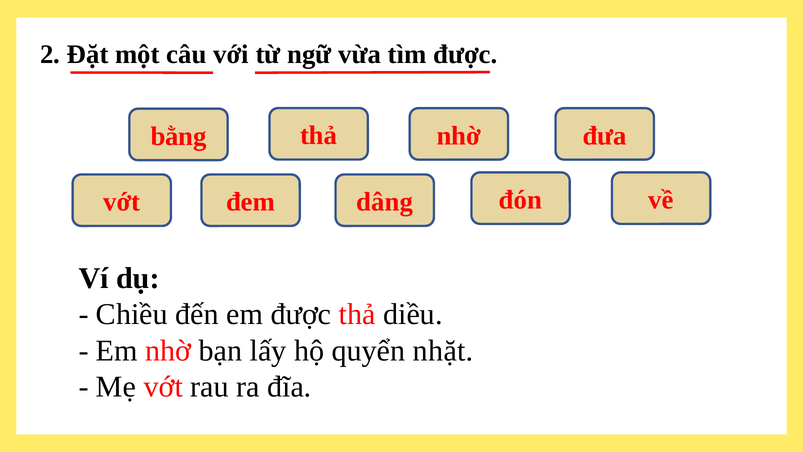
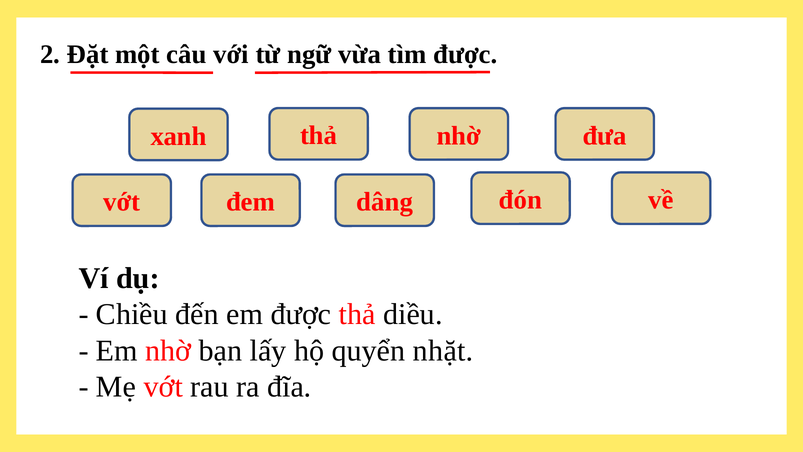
bằng: bằng -> xanh (179, 136)
